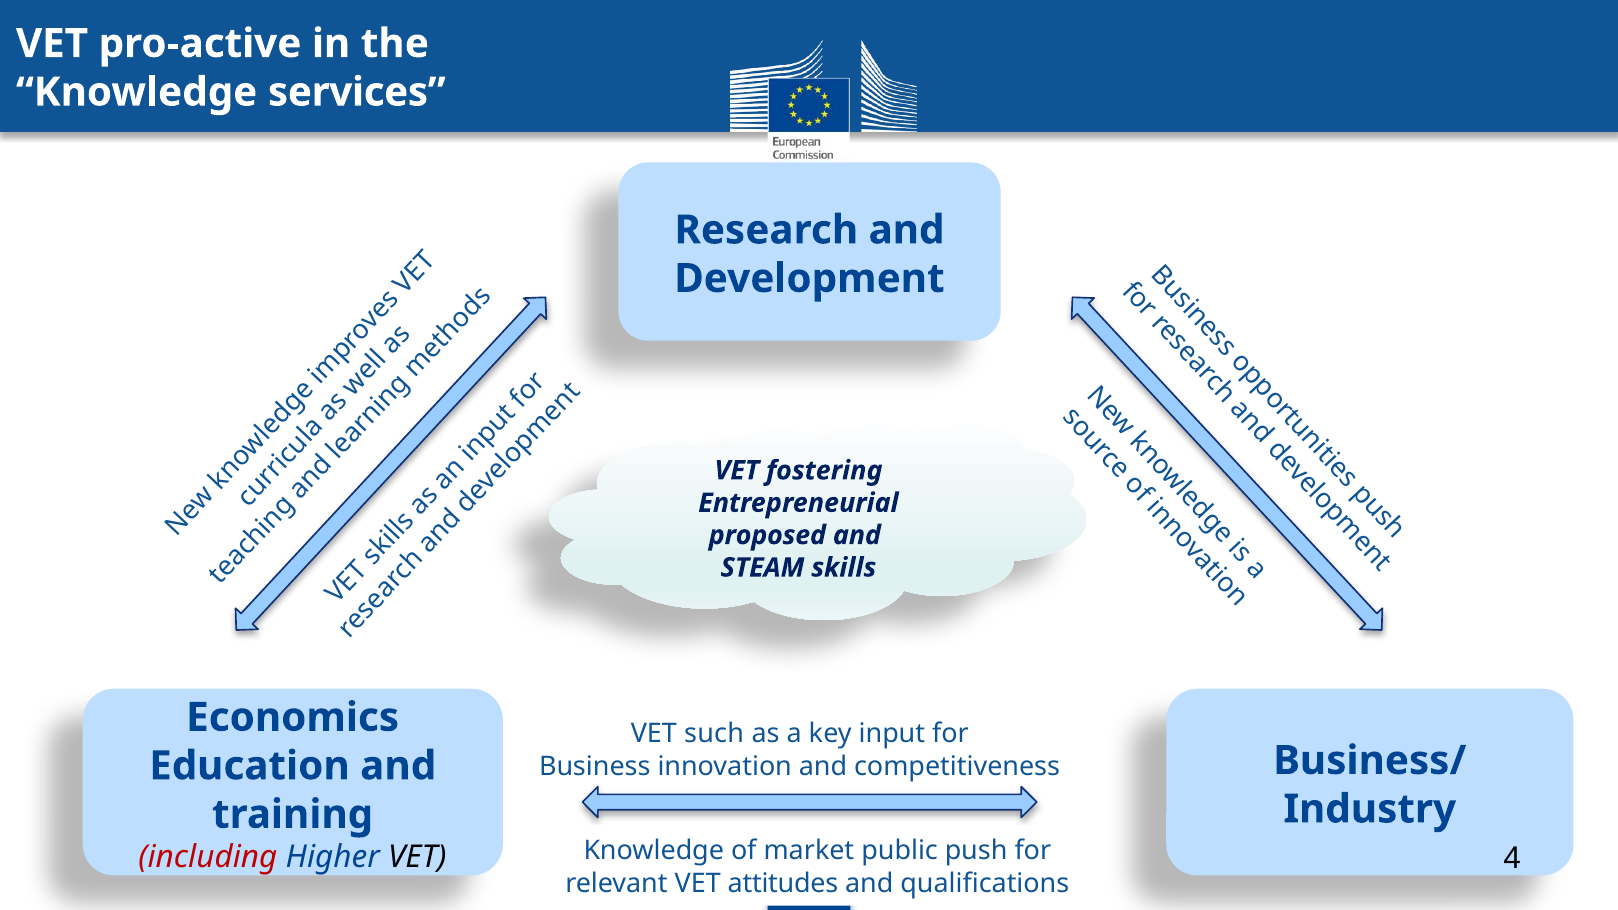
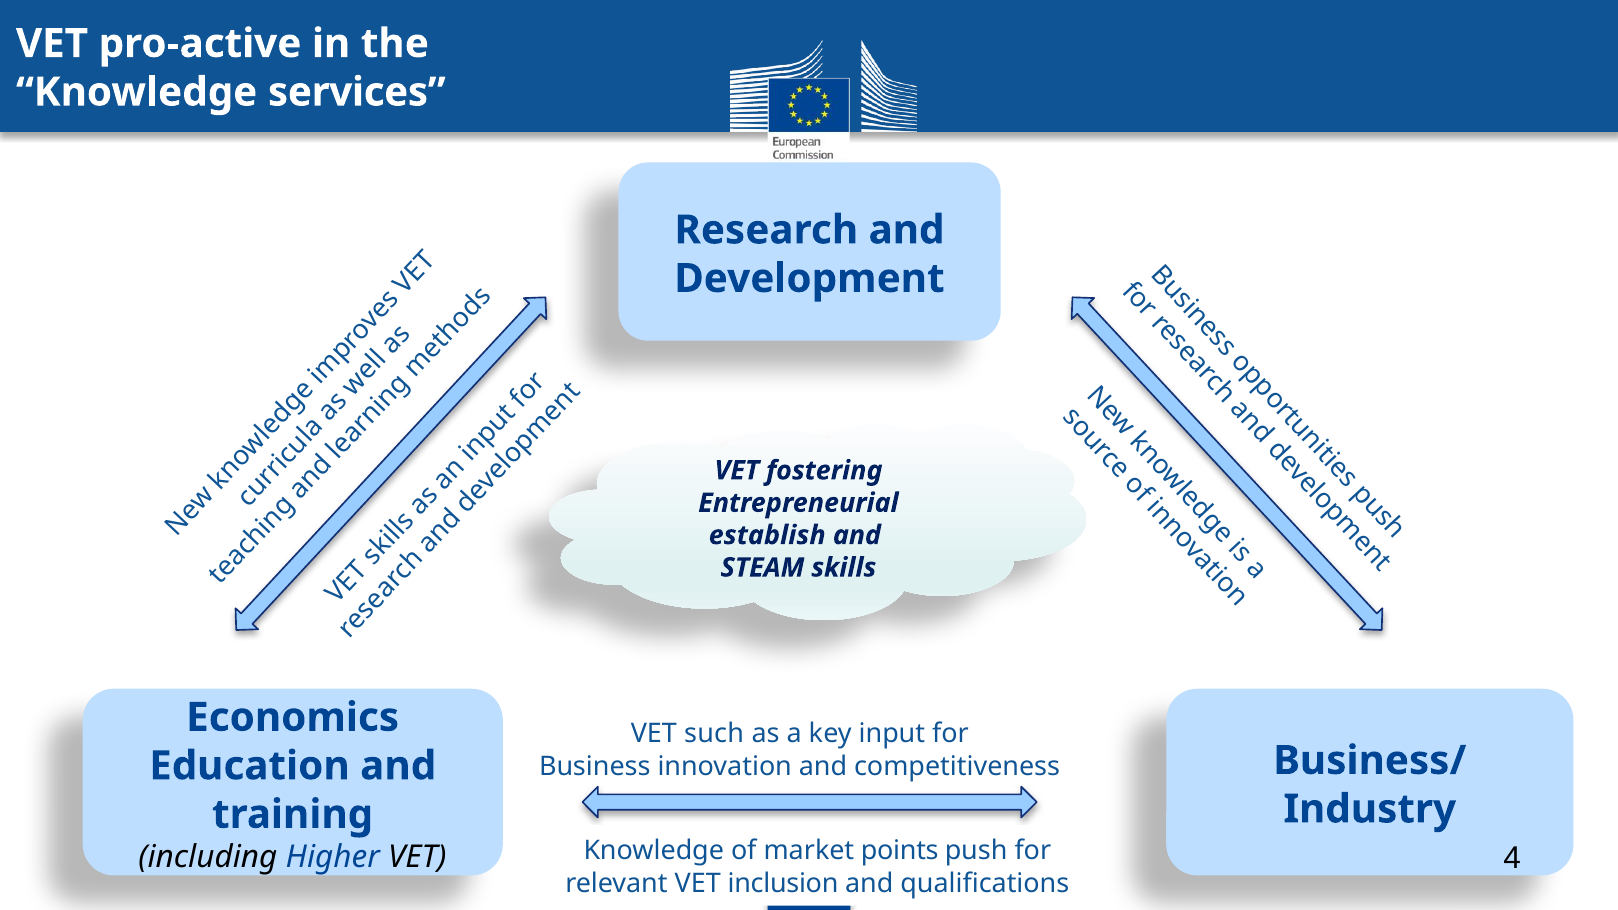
proposed: proposed -> establish (767, 535)
public: public -> points (900, 851)
including colour: red -> black (208, 857)
attitudes: attitudes -> inclusion (783, 883)
